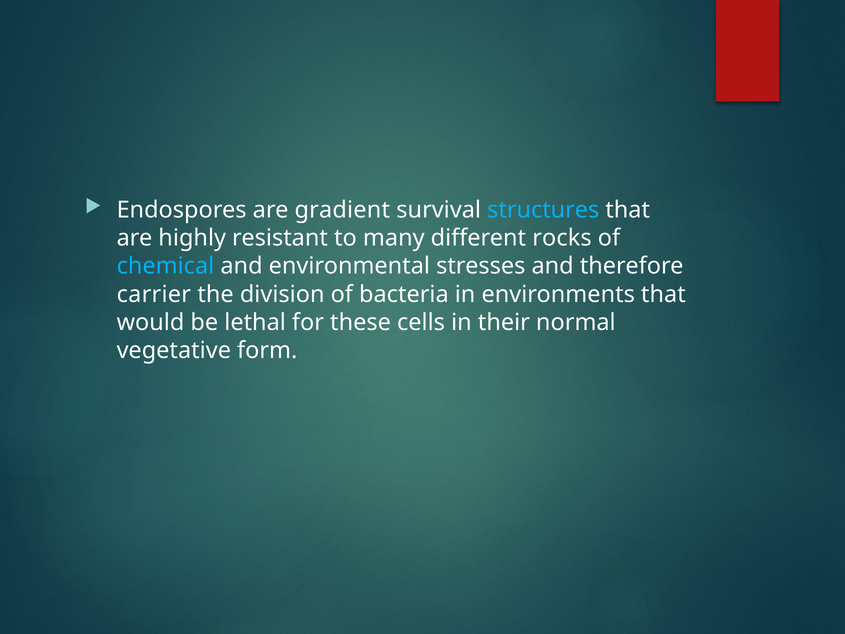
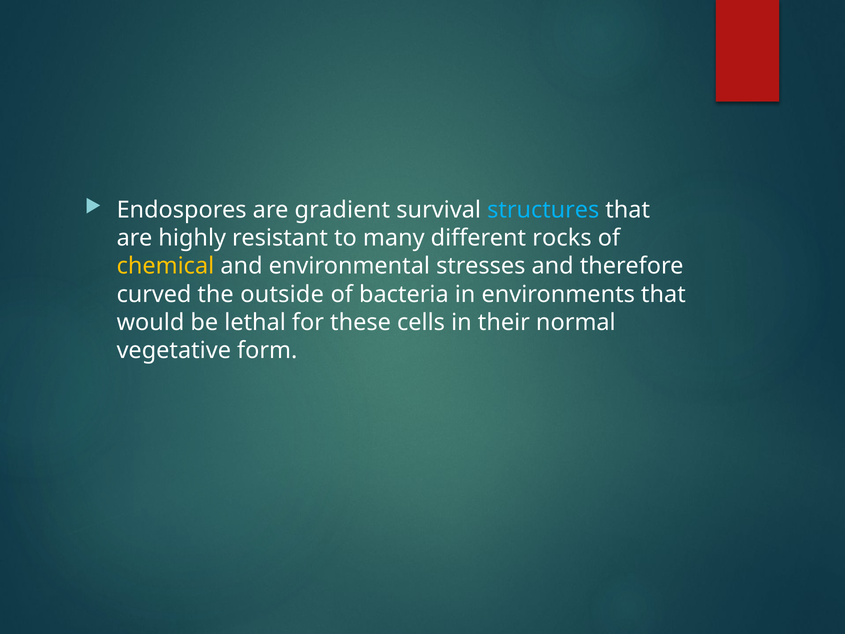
chemical colour: light blue -> yellow (165, 266)
carrier: carrier -> curved (154, 294)
division: division -> outside (282, 294)
